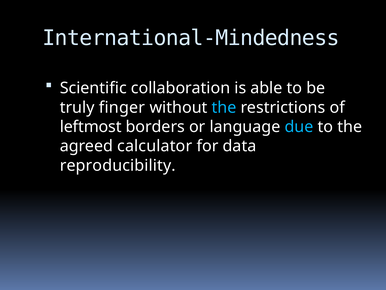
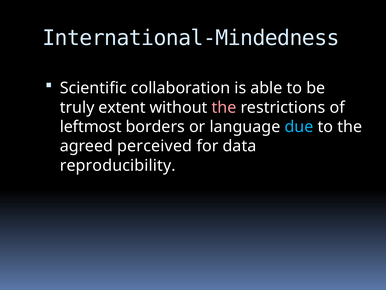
finger: finger -> extent (122, 107)
the colour: light blue -> pink (224, 107)
calculator: calculator -> perceived (155, 146)
